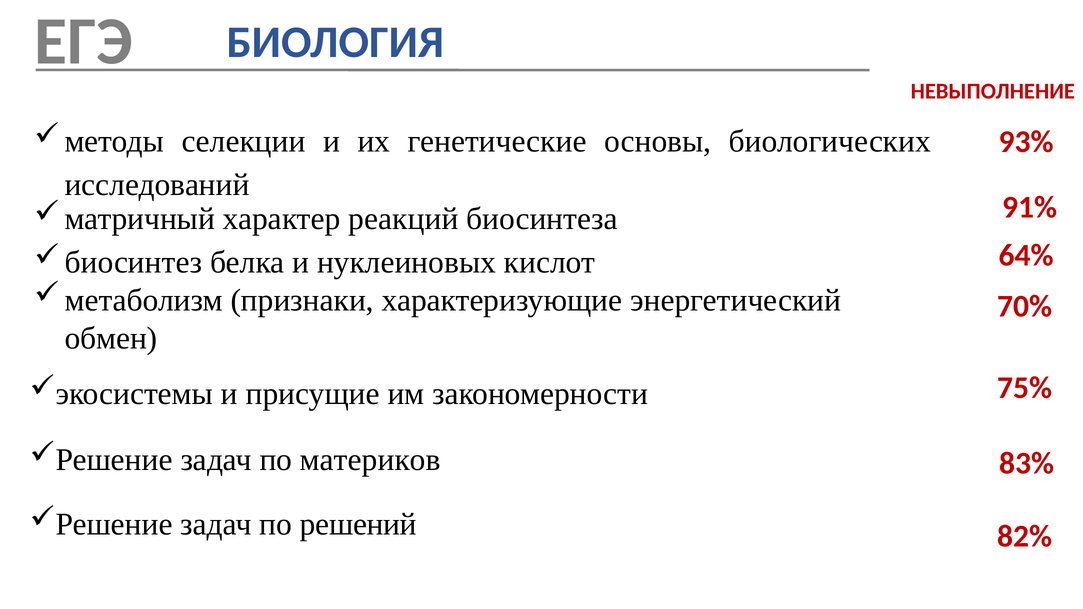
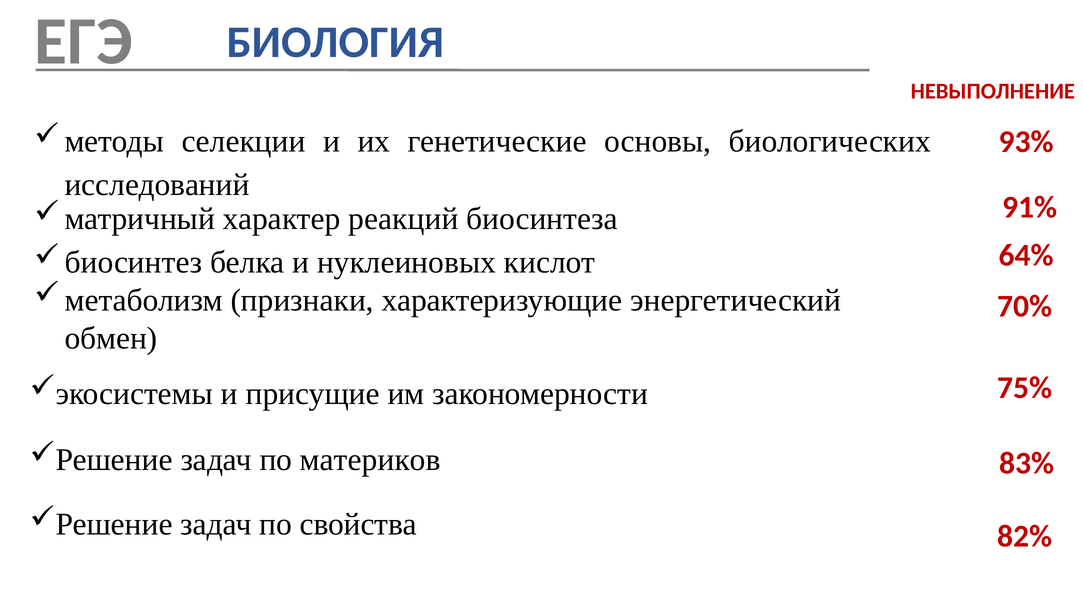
решений: решений -> свойства (358, 525)
